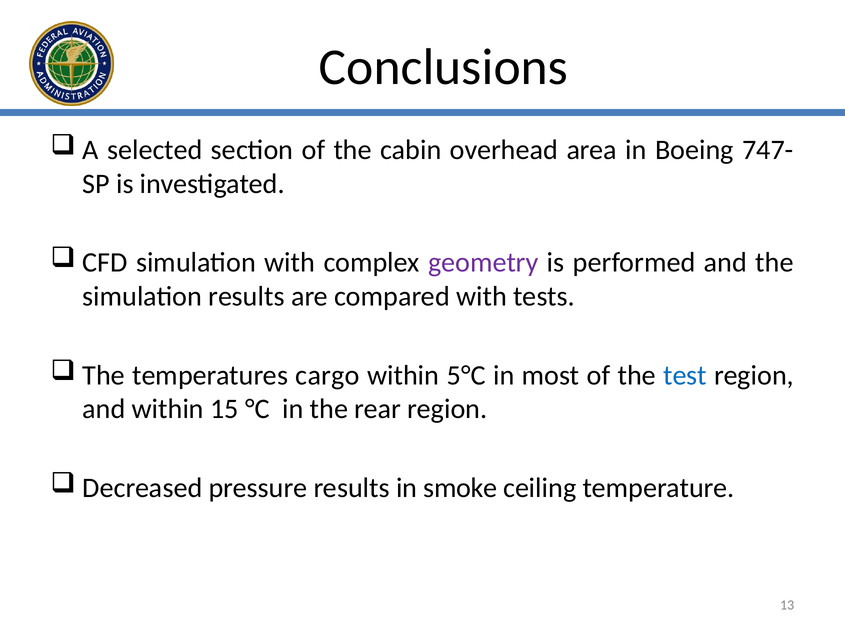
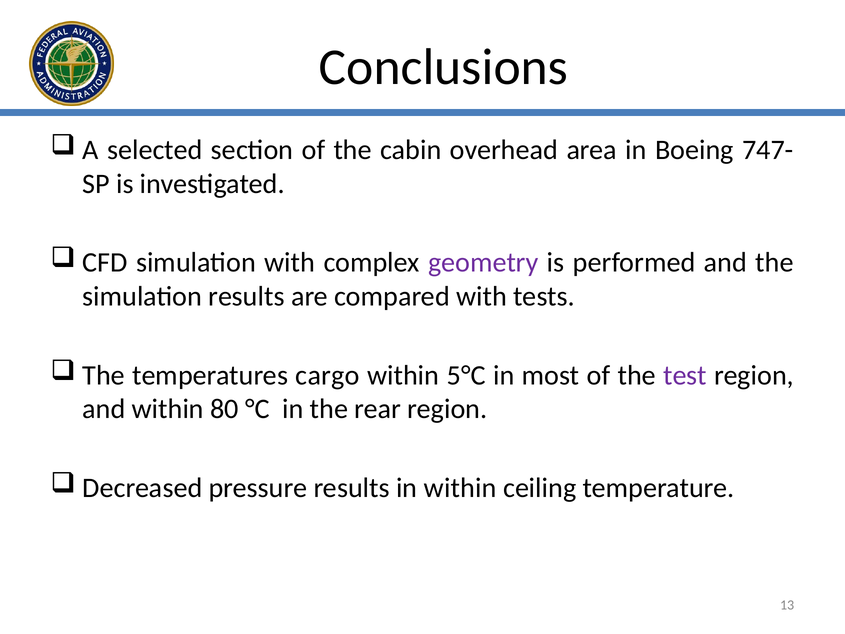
test colour: blue -> purple (685, 375)
15: 15 -> 80 (224, 409)
in smoke: smoke -> within (460, 488)
